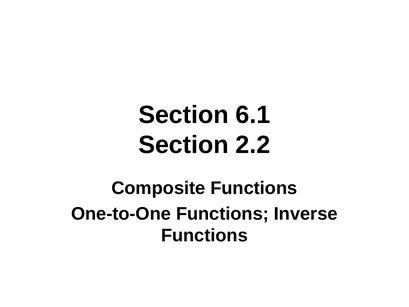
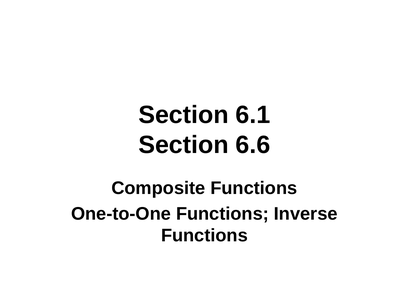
2.2: 2.2 -> 6.6 (253, 145)
